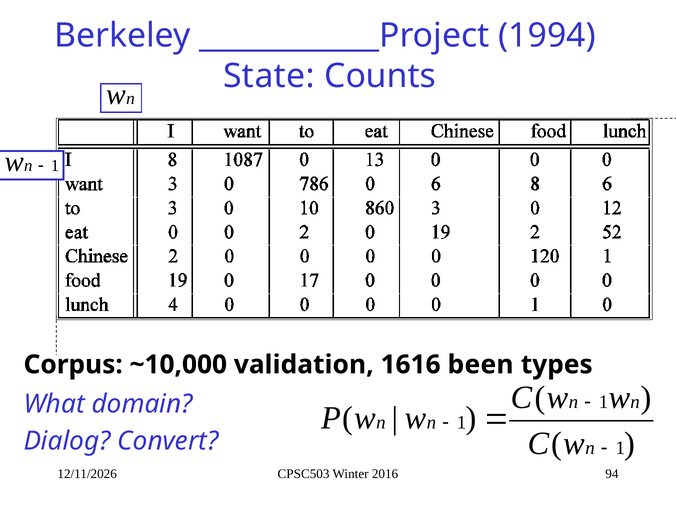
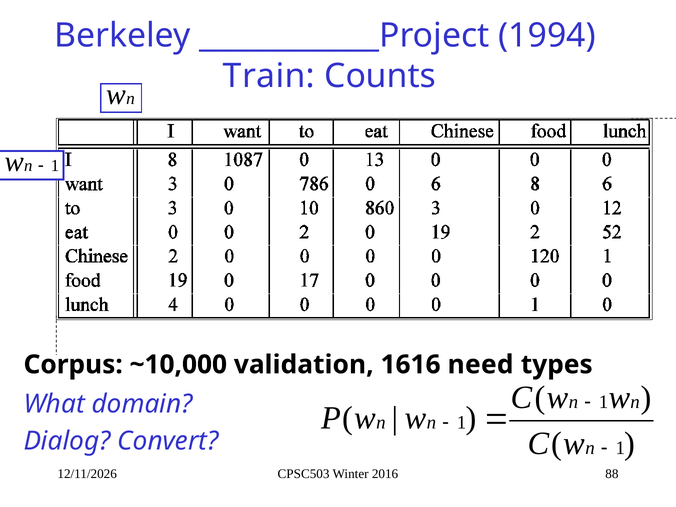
State: State -> Train (269, 76)
been: been -> need (481, 365)
94: 94 -> 88 (612, 474)
